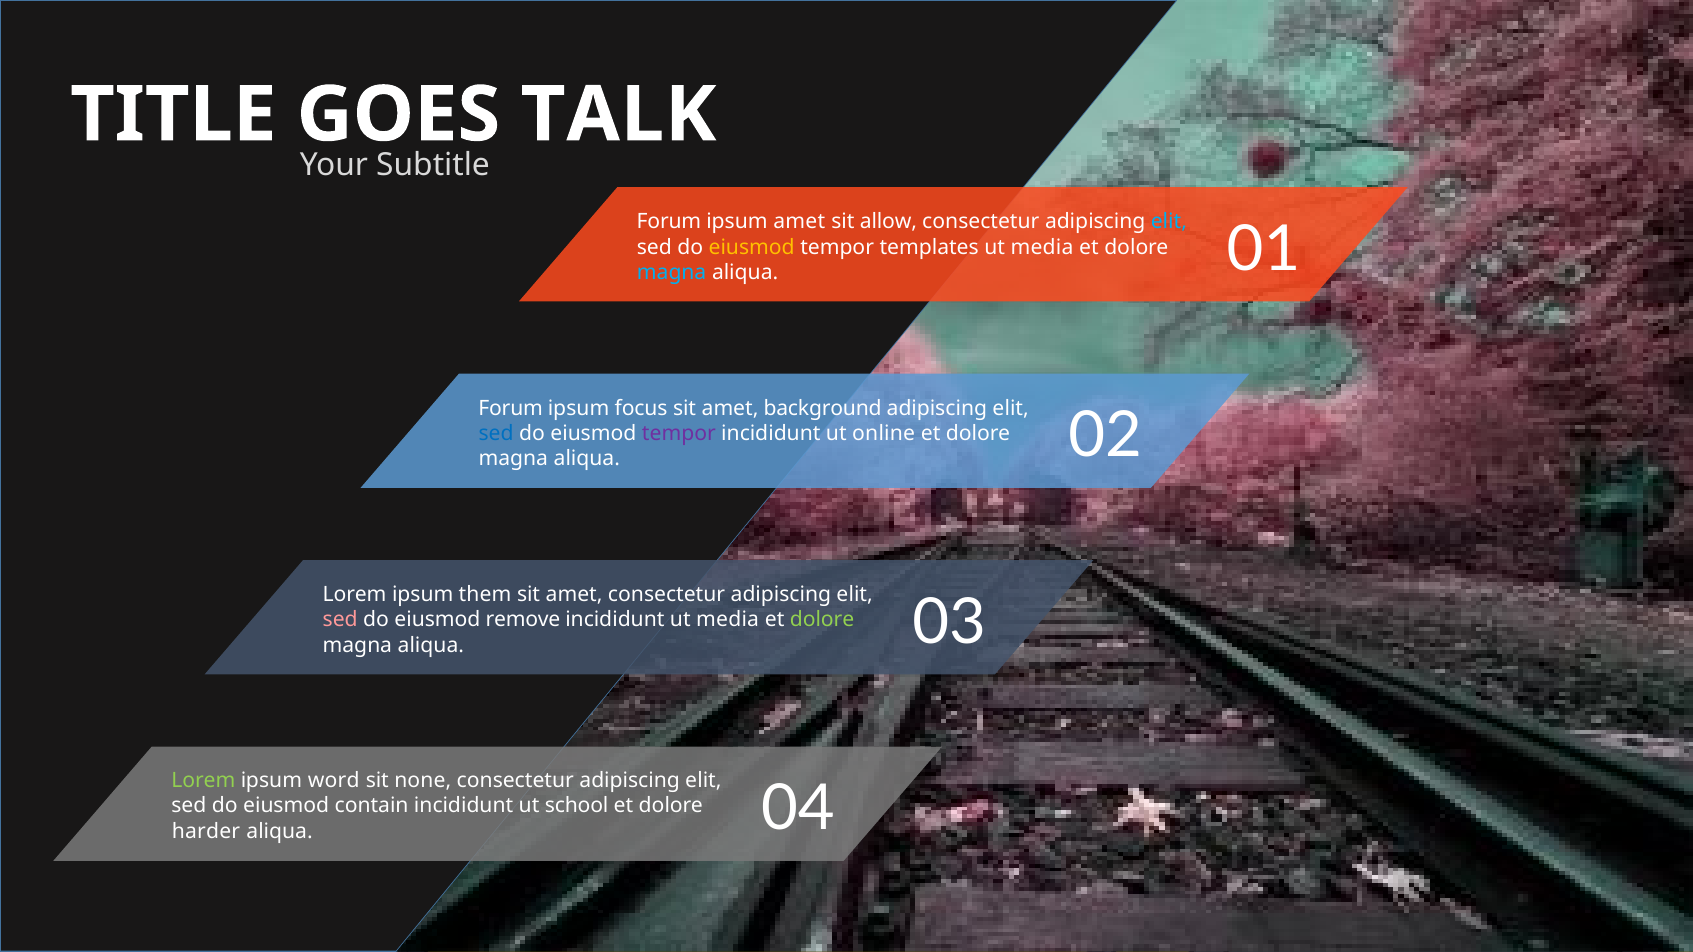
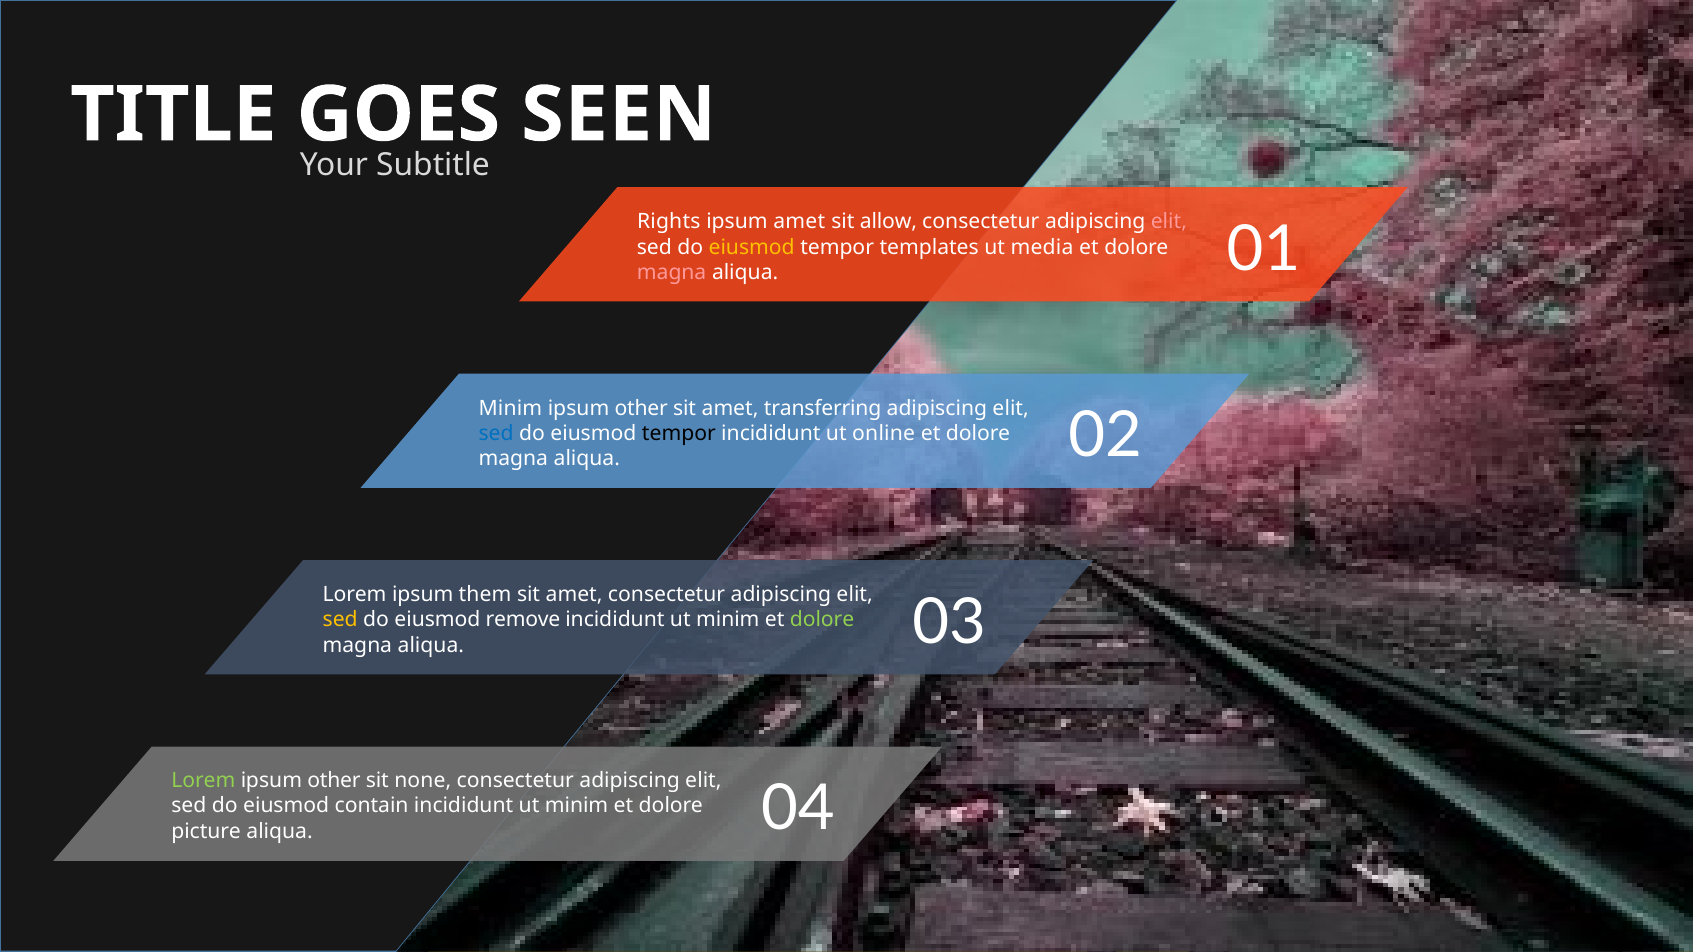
TALK: TALK -> SEEN (619, 115)
Forum: Forum -> Rights (669, 222)
elit colour: light blue -> pink (1169, 222)
magna colour: light blue -> pink (672, 273)
Forum: Forum -> Minim (510, 408)
focus: focus -> other (641, 408)
background: background -> transferring (823, 408)
tempor colour: purple -> black (679, 434)
sed colour: pink -> yellow (340, 620)
media: media -> minim (728, 620)
word: word -> other (334, 781)
school: school -> minim (577, 806)
harder: harder -> picture (206, 831)
